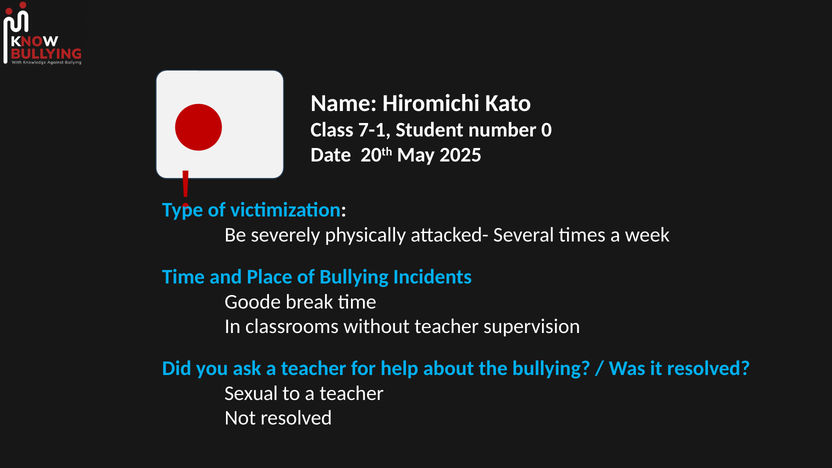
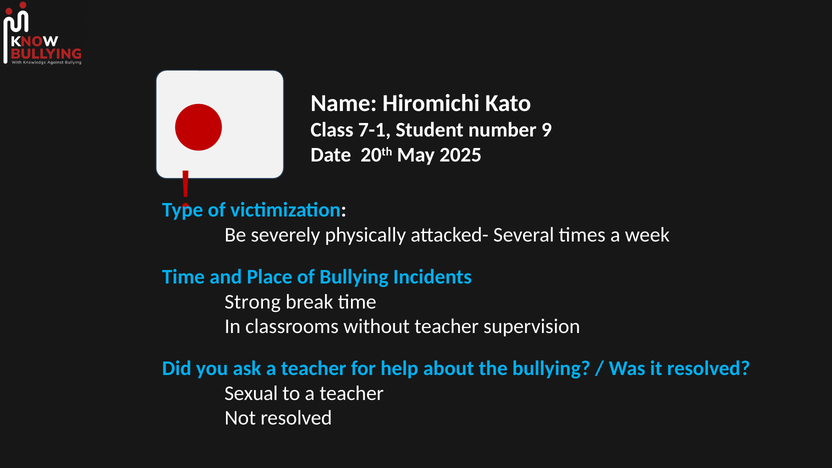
0: 0 -> 9 (547, 130)
Goode: Goode -> Strong (253, 302)
